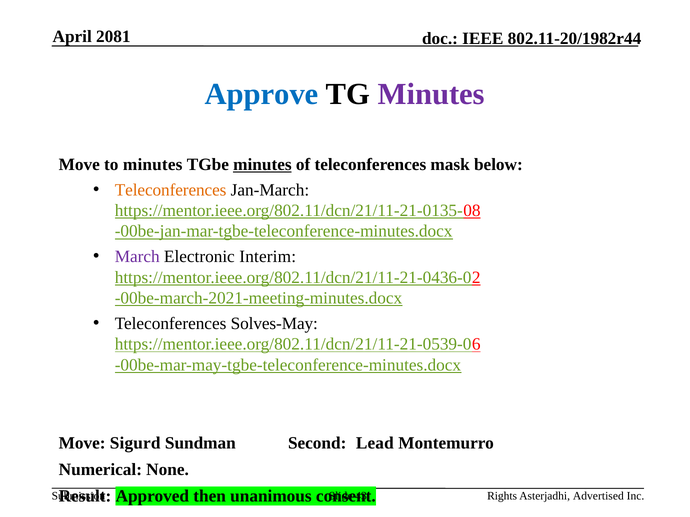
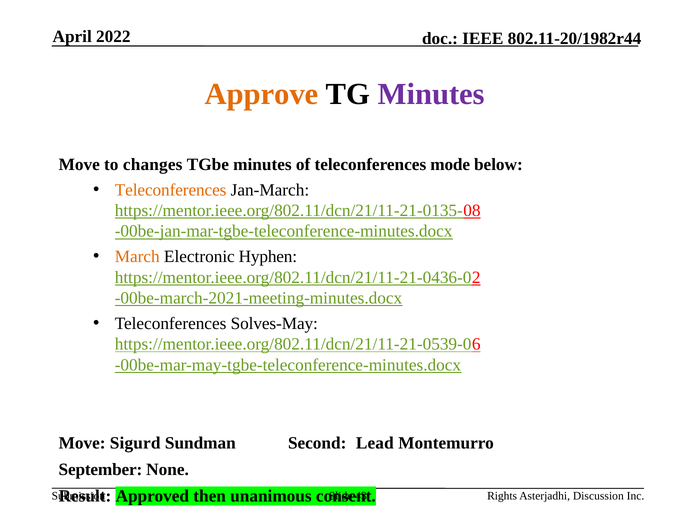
2081: 2081 -> 2022 (113, 37)
Approve colour: blue -> orange (262, 94)
to minutes: minutes -> changes (153, 165)
minutes underline: present -> none (262, 165)
mask: mask -> mode (450, 165)
March colour: purple -> orange (137, 257)
Interim: Interim -> Hyphen (268, 257)
Numerical: Numerical -> September (100, 470)
Advertised: Advertised -> Discussion (598, 496)
